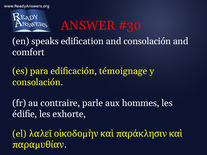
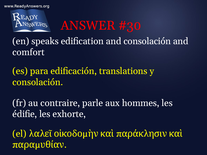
témoignage: témoignage -> translations (123, 71)
